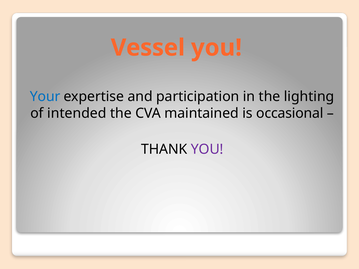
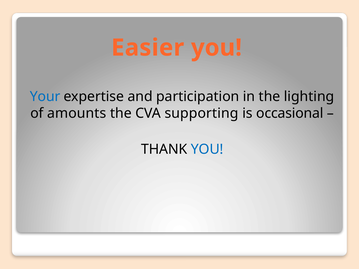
Vessel: Vessel -> Easier (148, 48)
intended: intended -> amounts (77, 113)
maintained: maintained -> supporting (201, 113)
YOU colour: purple -> blue (207, 149)
